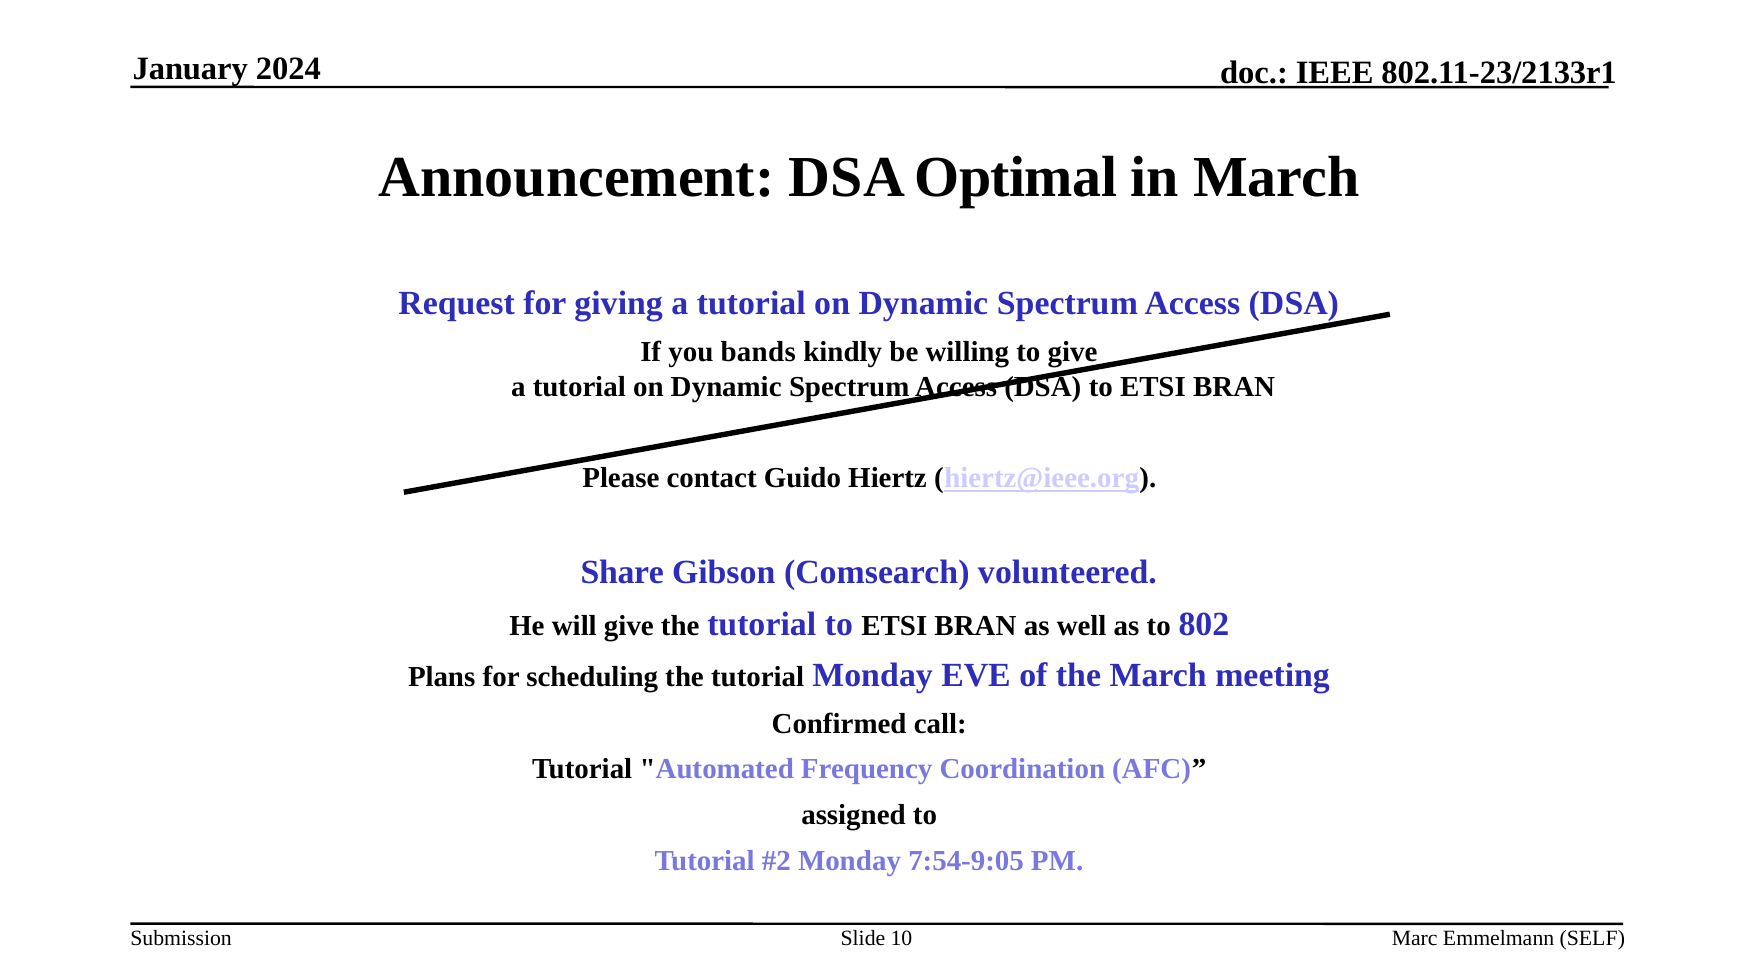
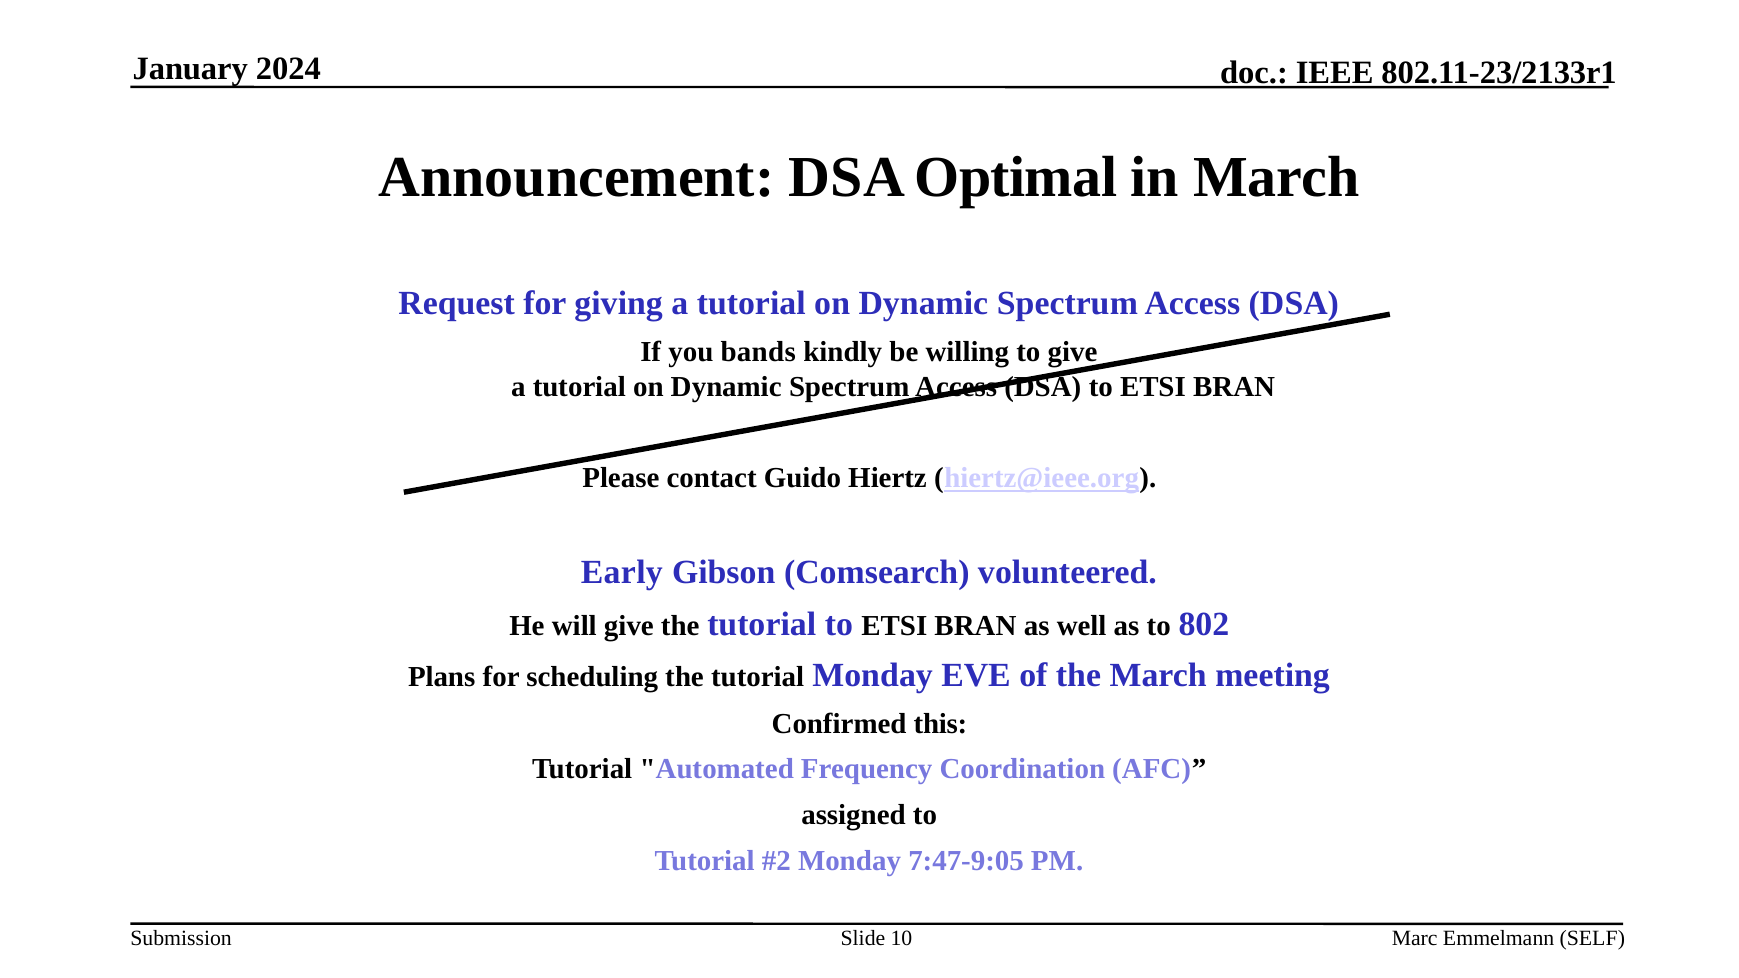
Share: Share -> Early (622, 573)
call: call -> this (940, 724)
7:54-9:05: 7:54-9:05 -> 7:47-9:05 (966, 861)
